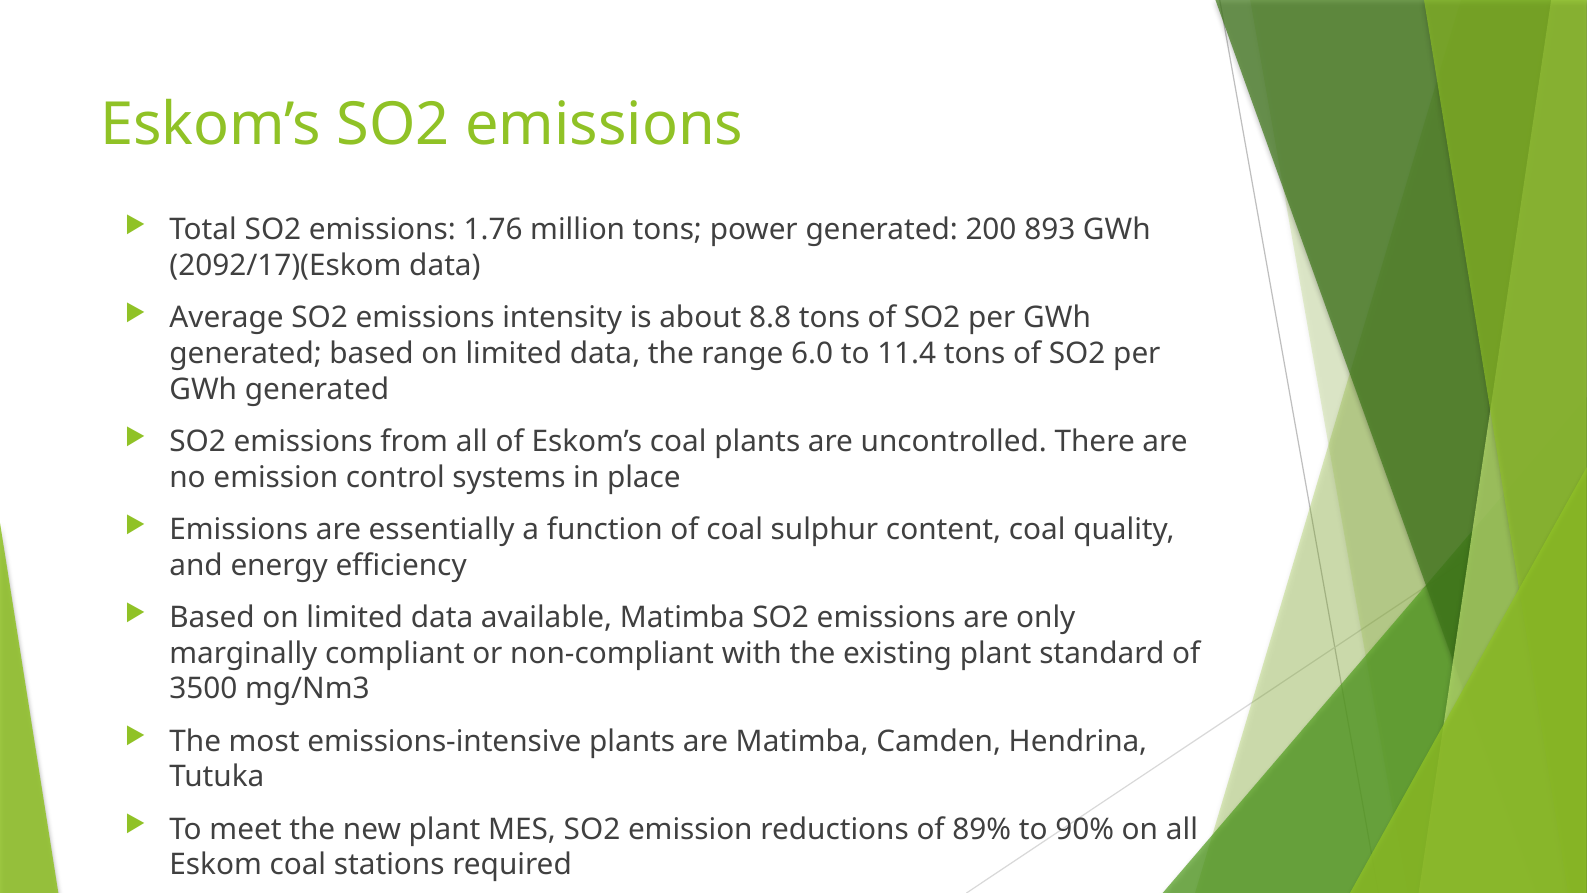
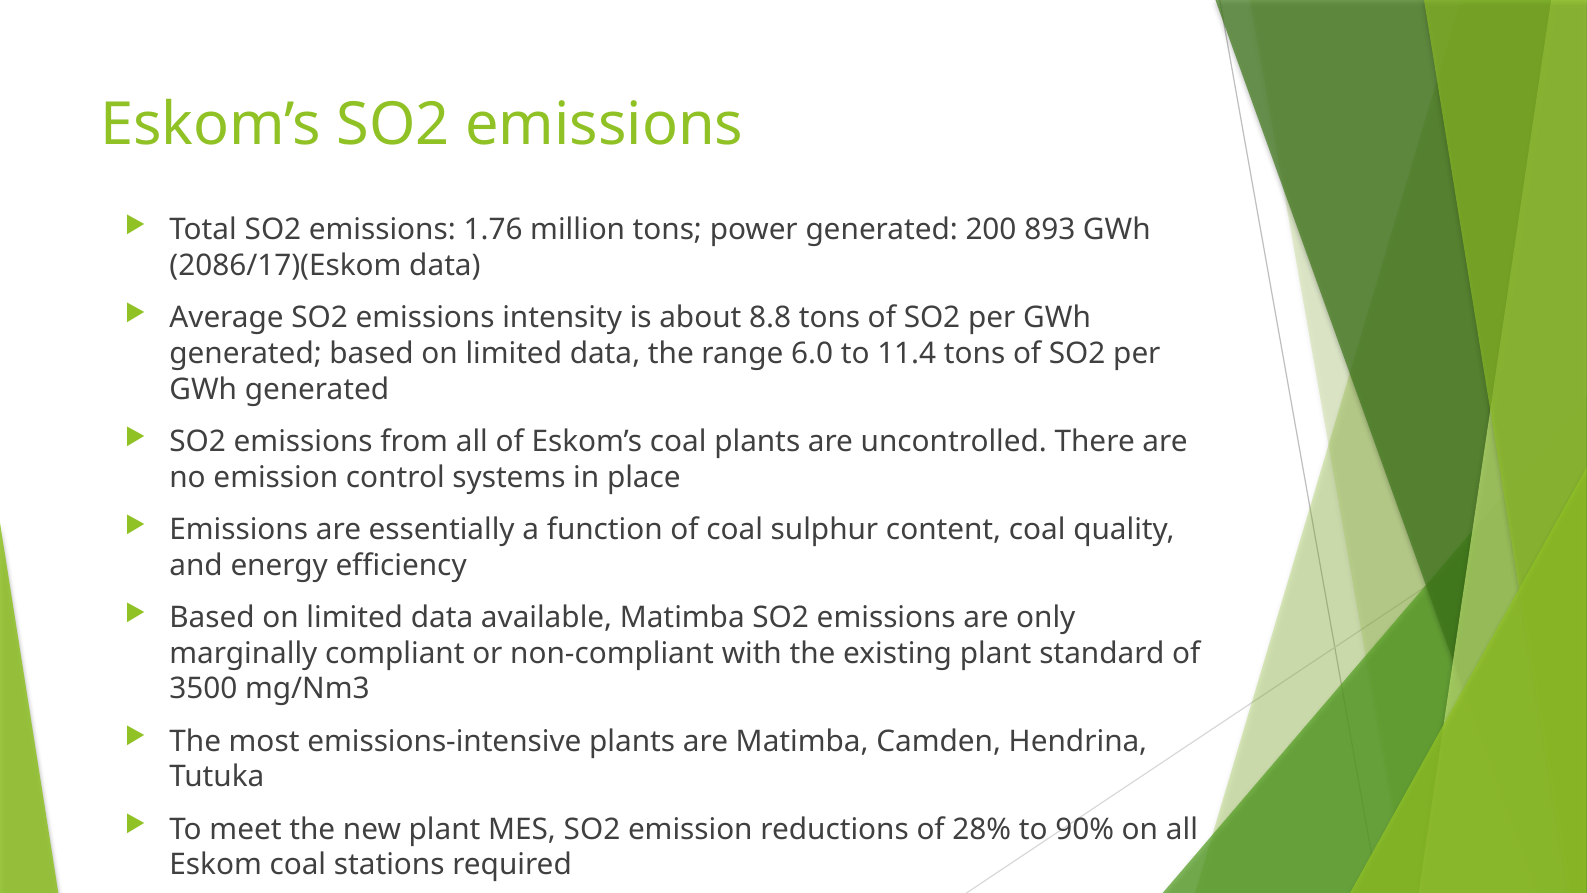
2092/17)(Eskom: 2092/17)(Eskom -> 2086/17)(Eskom (285, 266)
89%: 89% -> 28% (982, 829)
